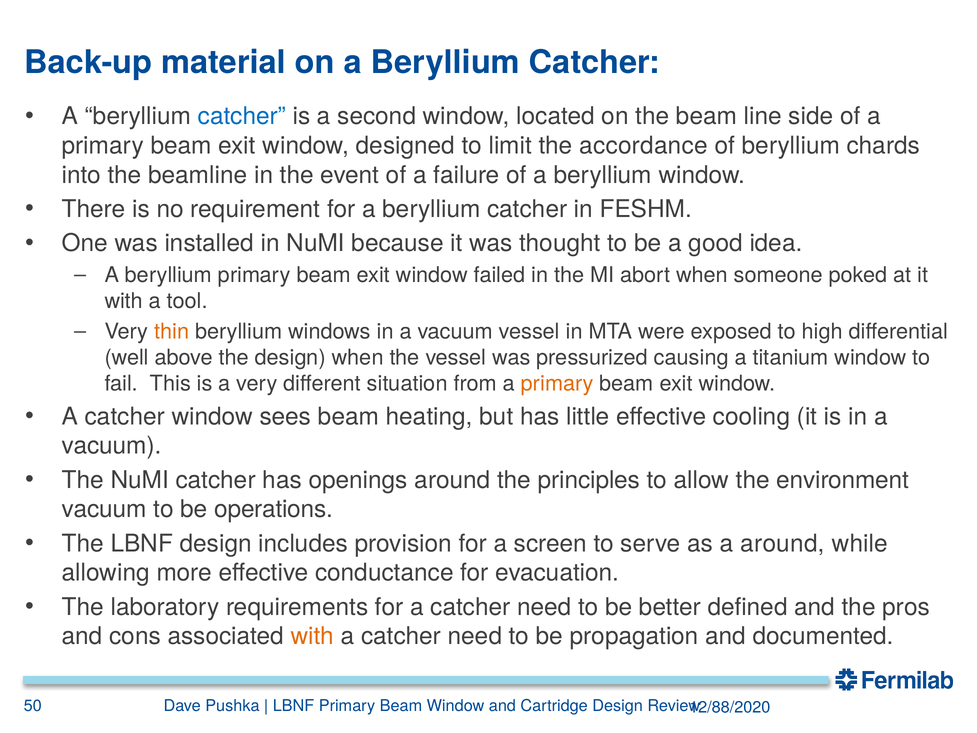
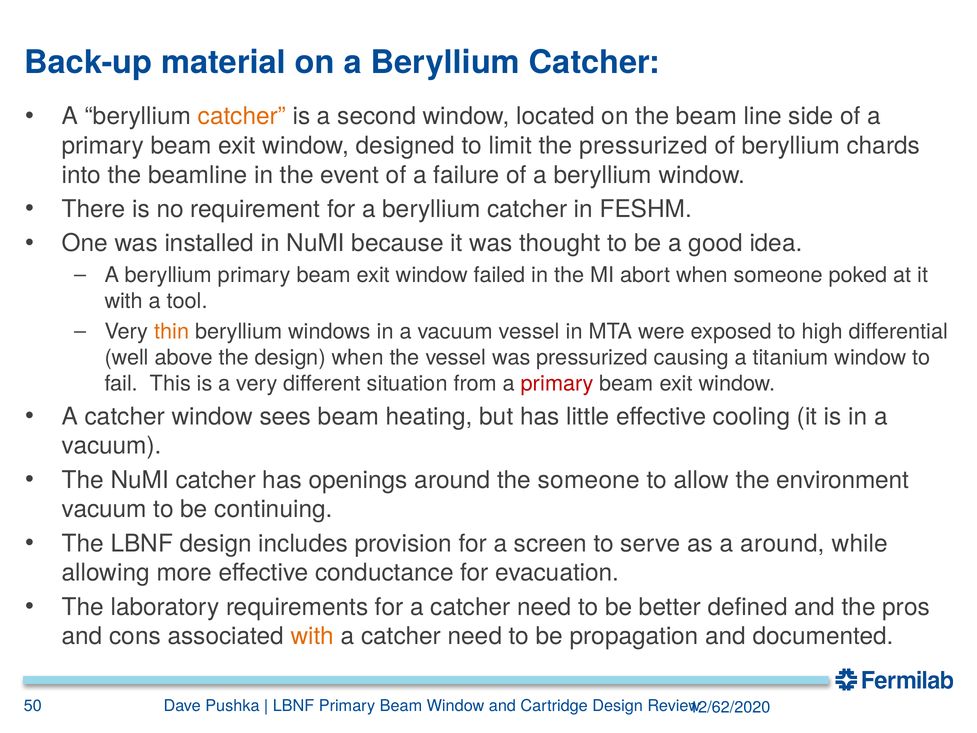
catcher colour: blue -> orange (242, 116)
the accordance: accordance -> pressurized (644, 146)
primary colour: orange -> red (557, 384)
the principles: principles -> someone (589, 480)
operations: operations -> continuing (273, 509)
12/88/2020: 12/88/2020 -> 12/62/2020 (730, 707)
